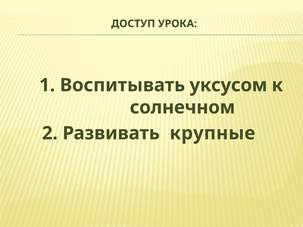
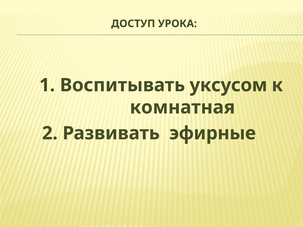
солнечном: солнечном -> комнатная (182, 107)
крупные: крупные -> эфирные (213, 133)
